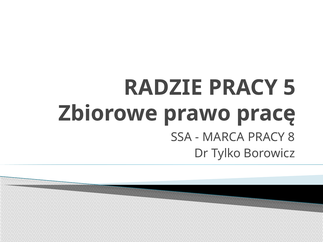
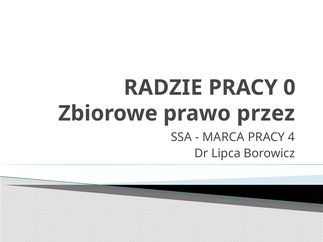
5: 5 -> 0 (289, 88)
pracę: pracę -> przez (266, 114)
8: 8 -> 4 (291, 137)
Tylko: Tylko -> Lipca (226, 154)
